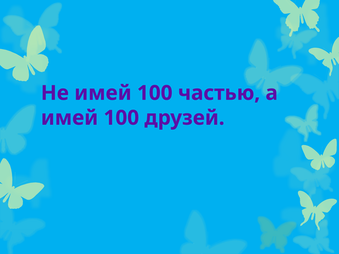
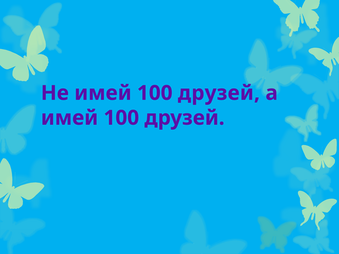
Не имей 100 частью: частью -> друзей (219, 93)
